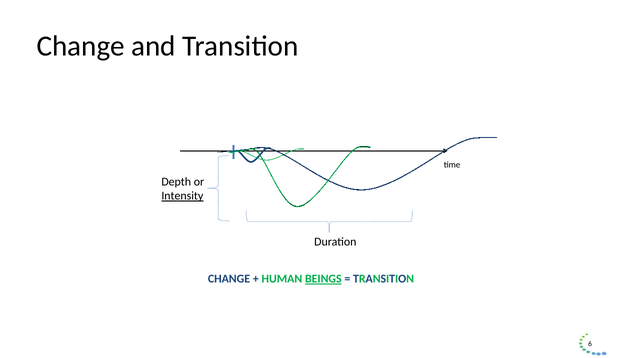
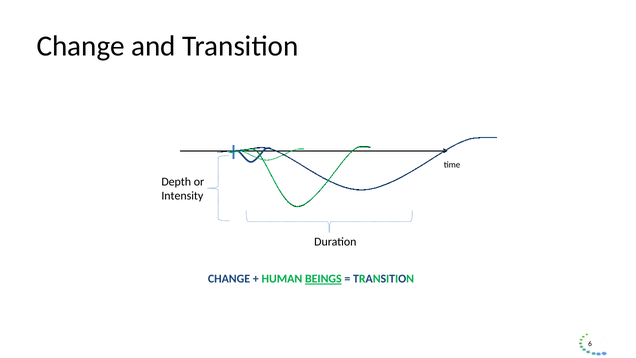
Intensity underline: present -> none (182, 196)
